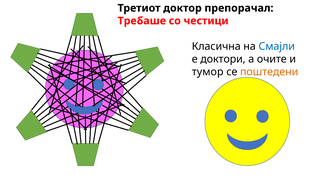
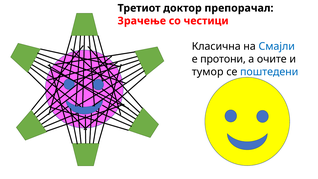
Требаше: Требаше -> Зрачење (142, 21)
доктори: доктори -> протони (223, 59)
поштедени colour: orange -> blue (269, 72)
